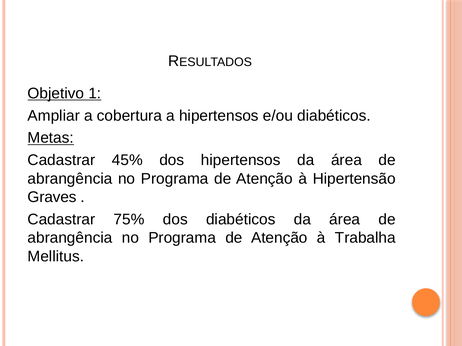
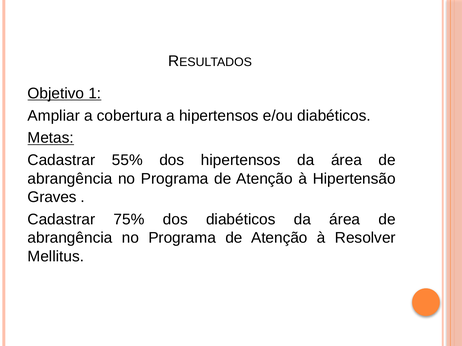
45%: 45% -> 55% (127, 160)
Trabalha: Trabalha -> Resolver (365, 238)
